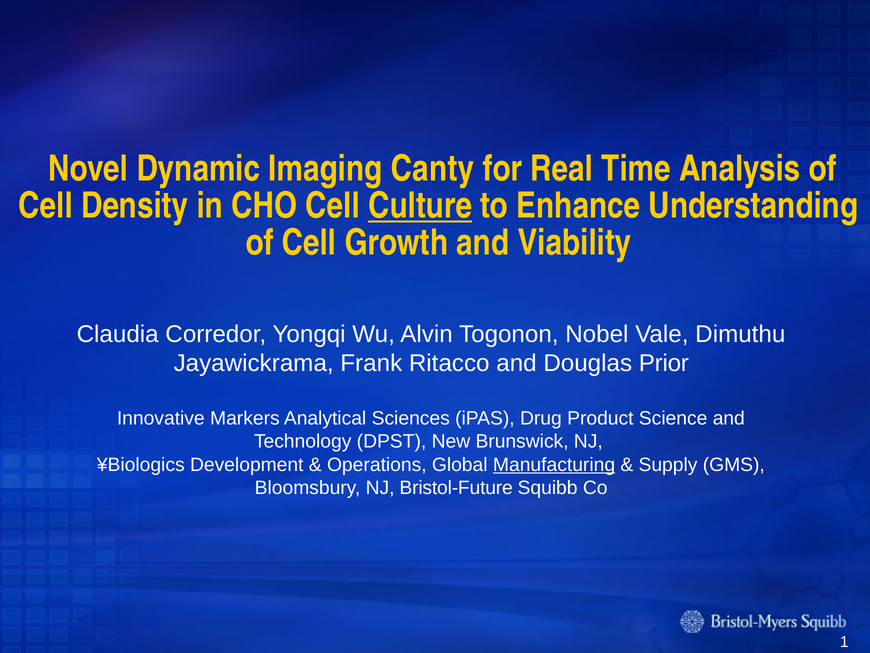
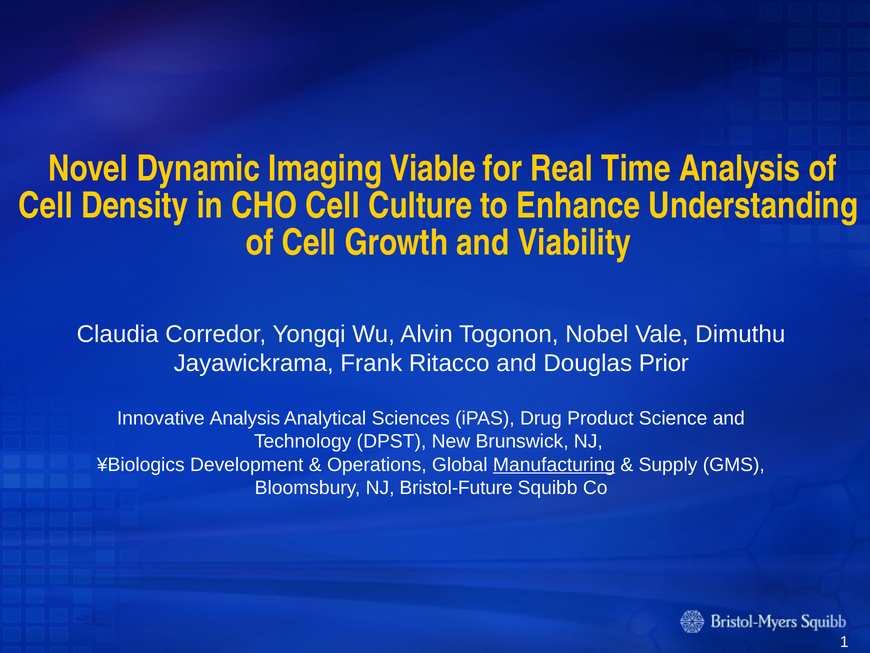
Canty: Canty -> Viable (433, 169)
Culture underline: present -> none (420, 206)
Innovative Markers: Markers -> Analysis (245, 418)
